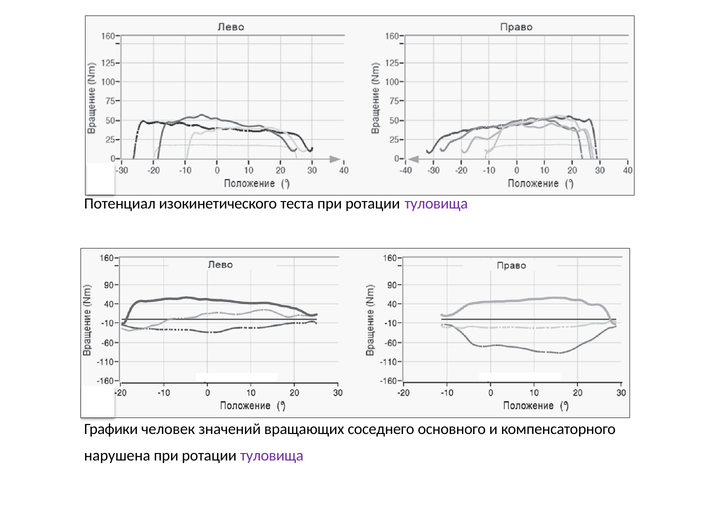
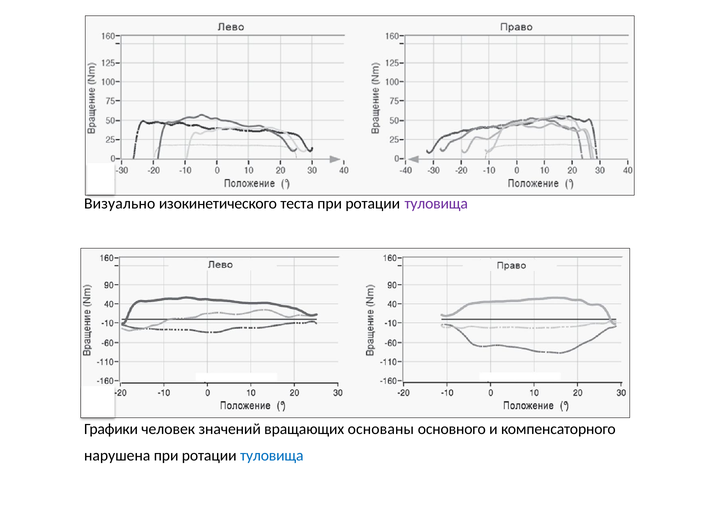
Потенциал: Потенциал -> Визуально (120, 203)
соседнего: соседнего -> основаны (381, 429)
туловища colour: purple -> blue (272, 456)
